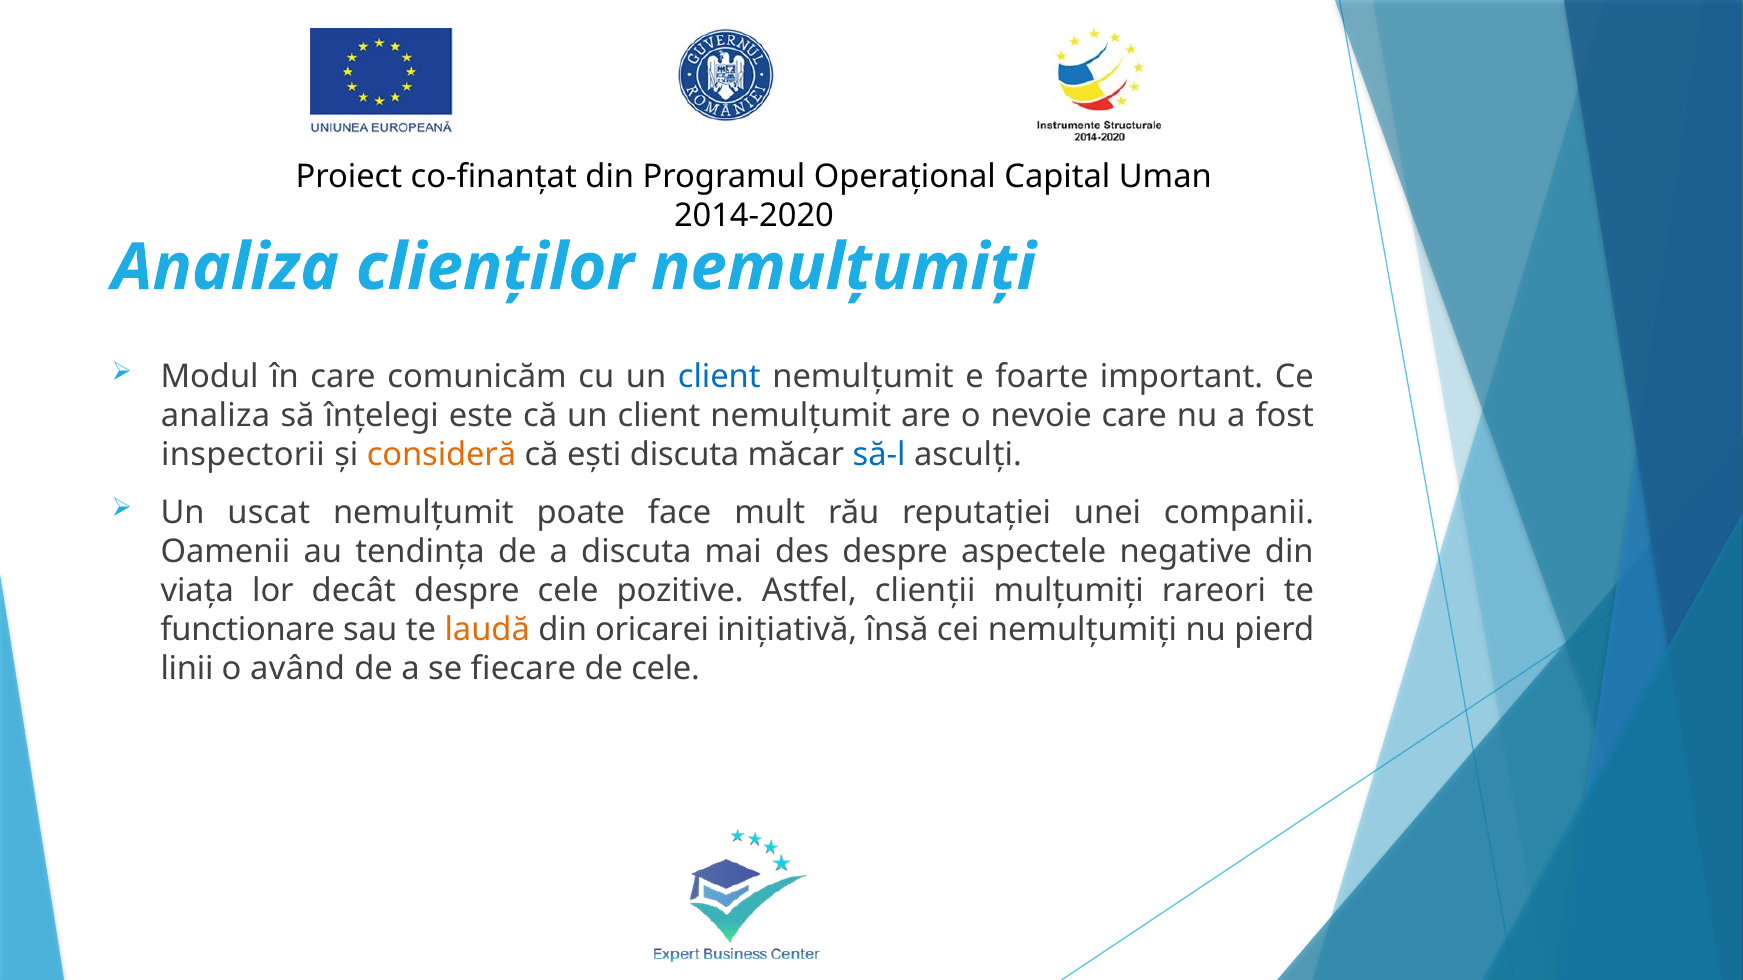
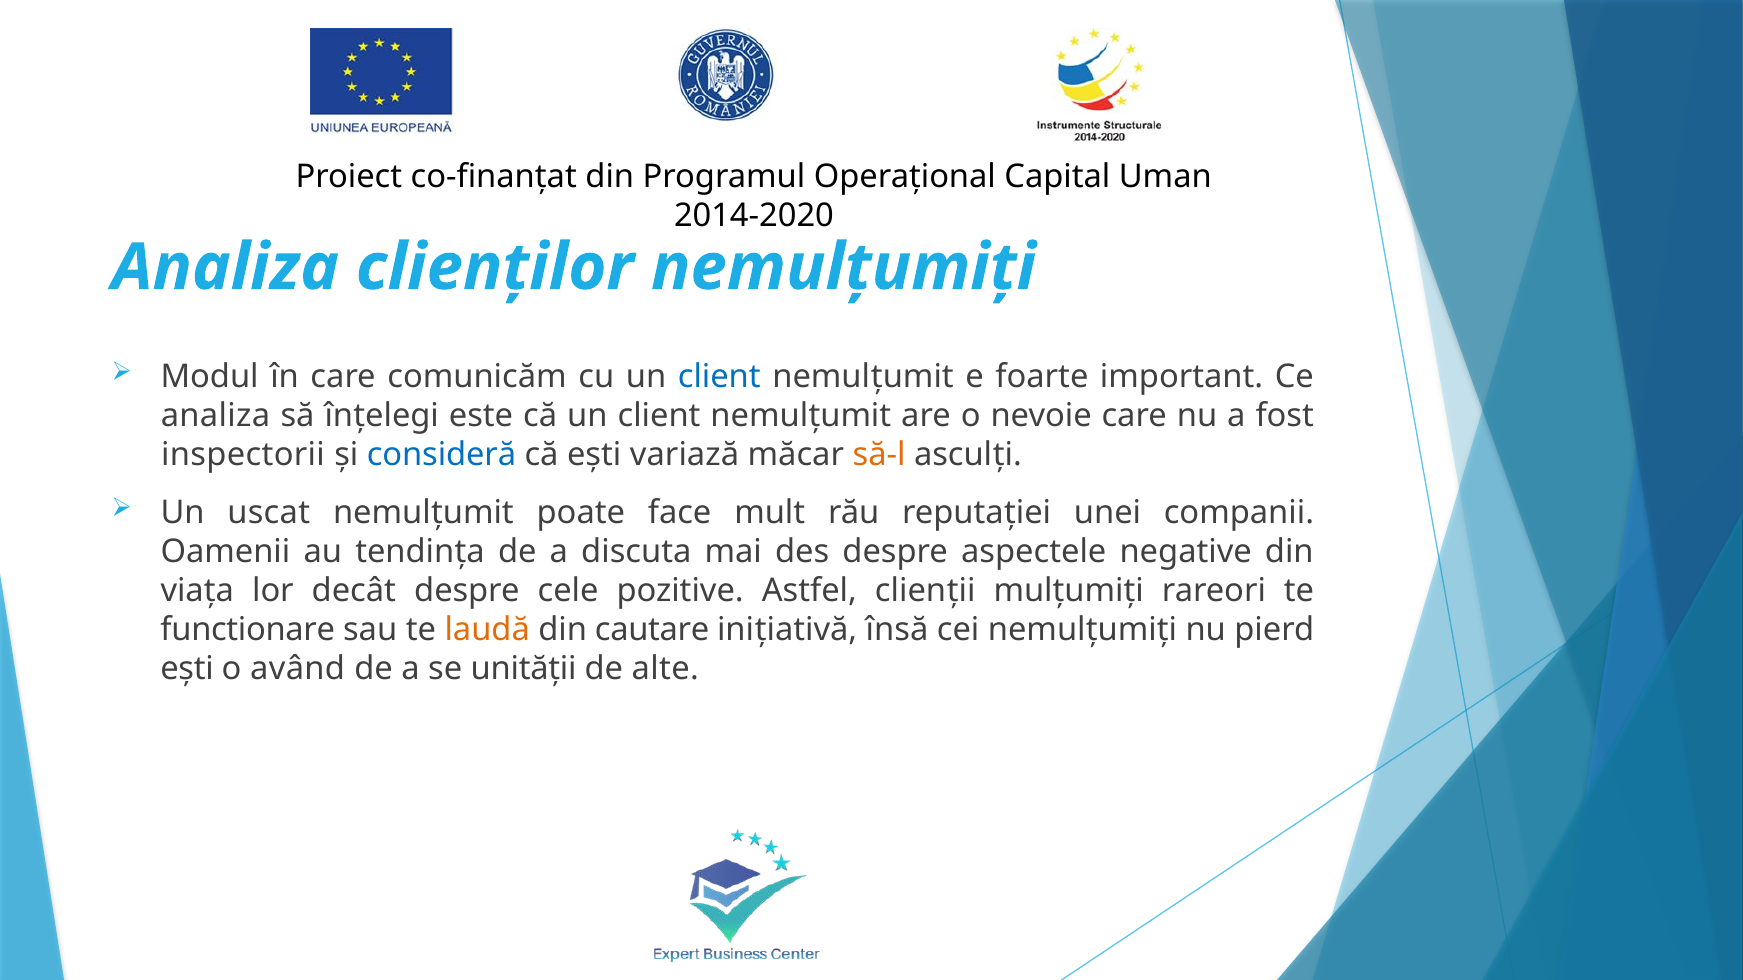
consideră colour: orange -> blue (442, 455)
ești discuta: discuta -> variază (685, 455)
să-l colour: blue -> orange (879, 455)
oricarei: oricarei -> cautare (652, 630)
linii: linii -> ești (187, 669)
fiecare: fiecare -> unităţii (524, 669)
de cele: cele -> alte (665, 669)
